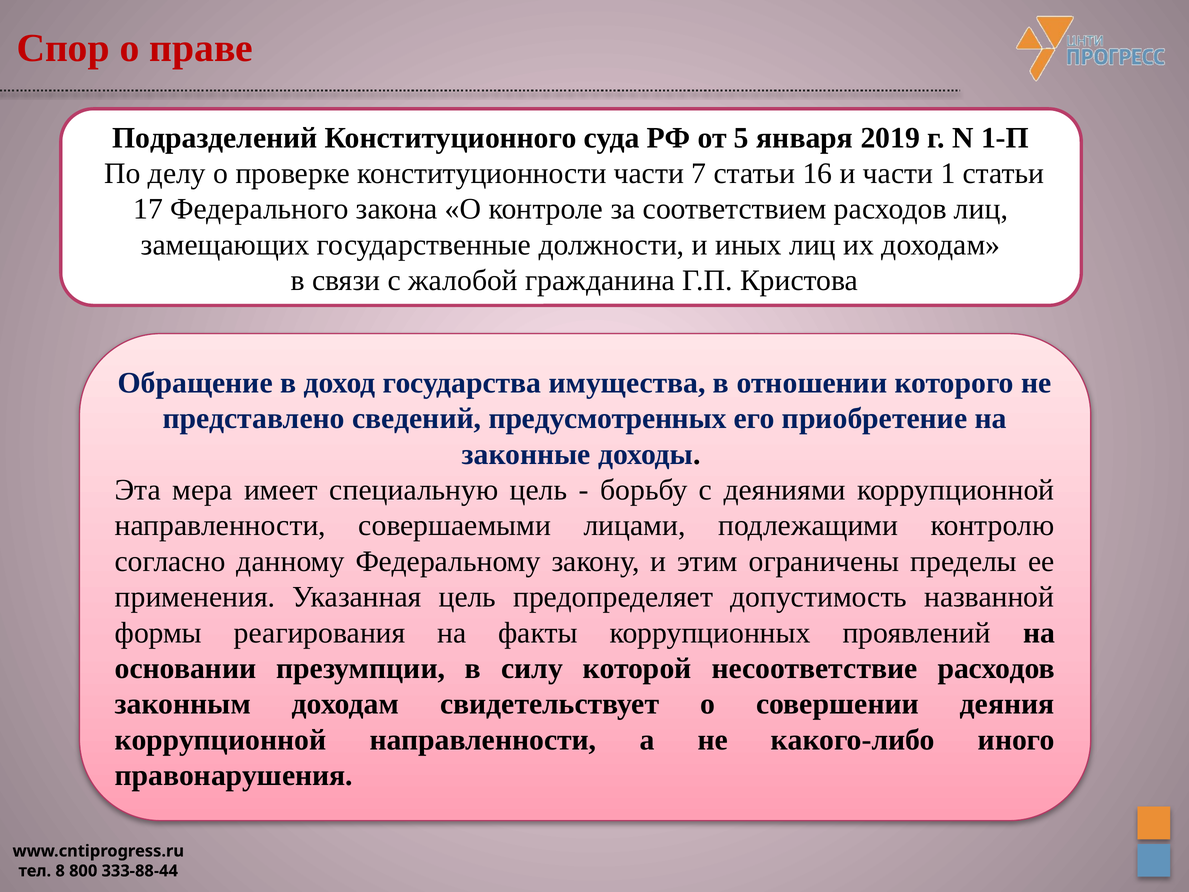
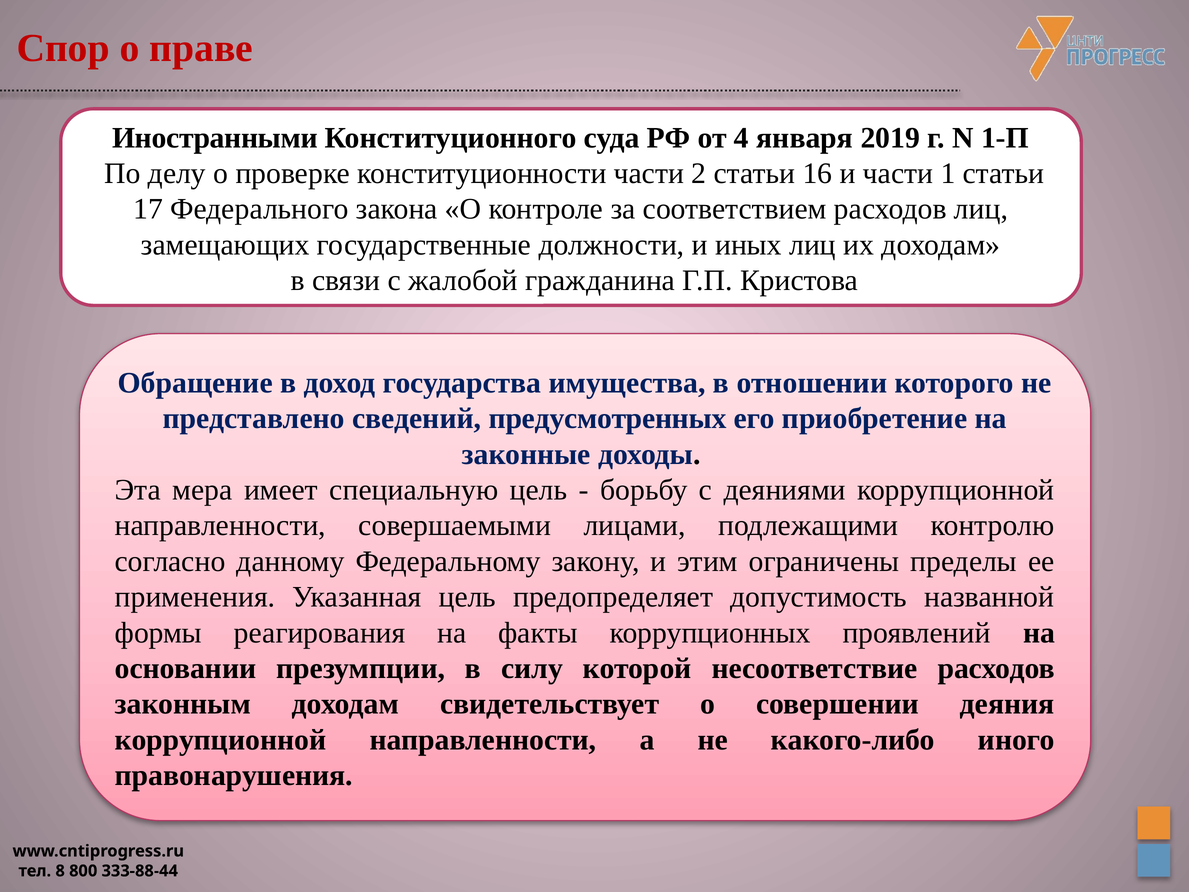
Подразделений: Подразделений -> Иностранными (215, 138)
5: 5 -> 4 (741, 138)
7: 7 -> 2 (699, 173)
